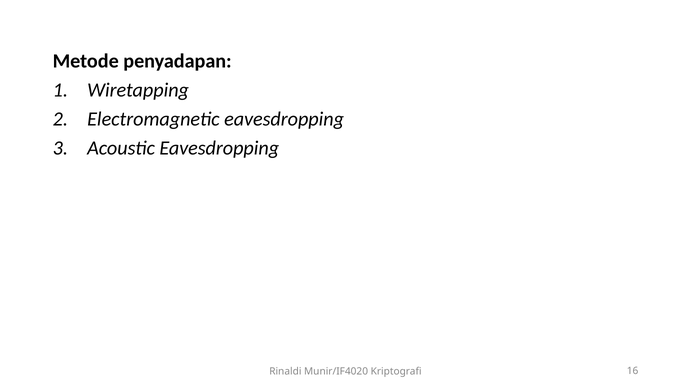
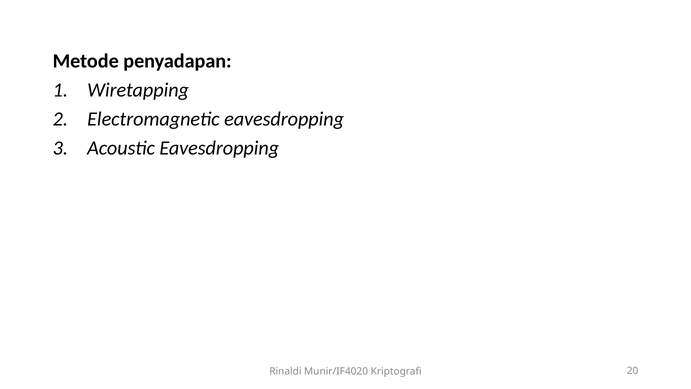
16: 16 -> 20 (633, 370)
